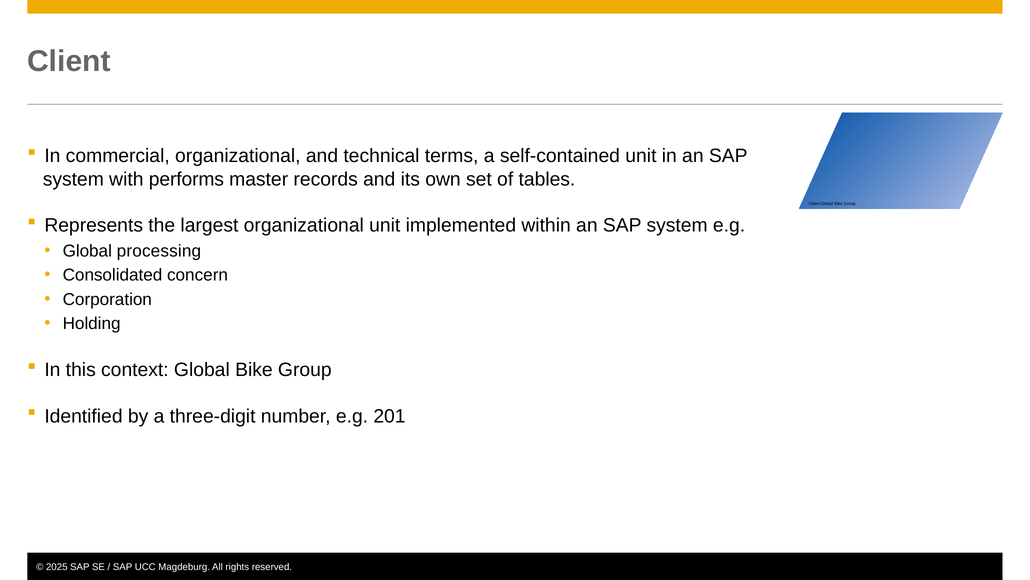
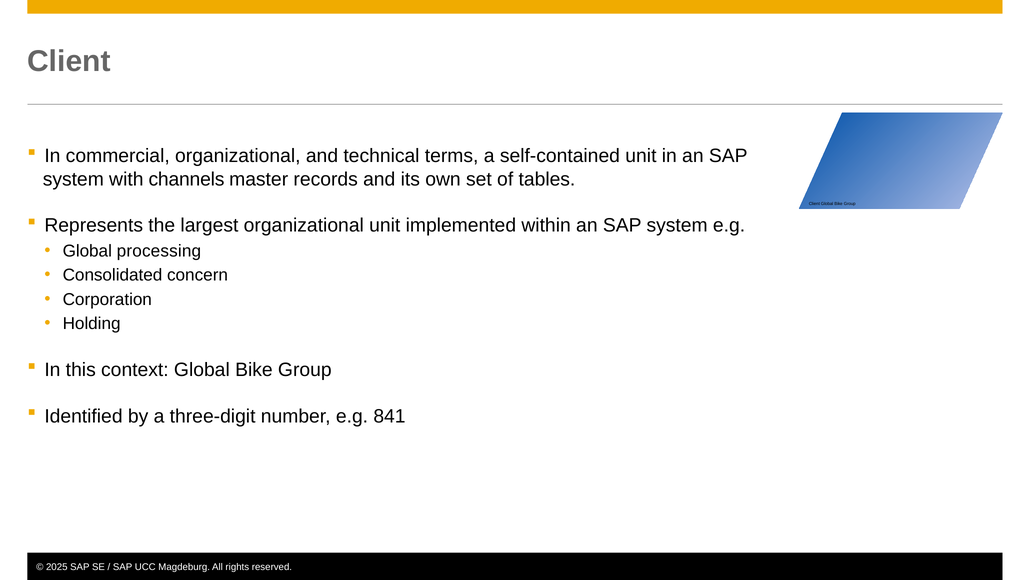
performs: performs -> channels (186, 179)
201: 201 -> 841 (389, 416)
